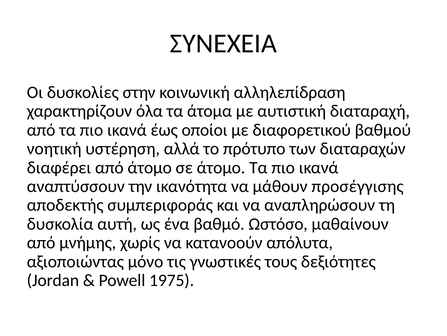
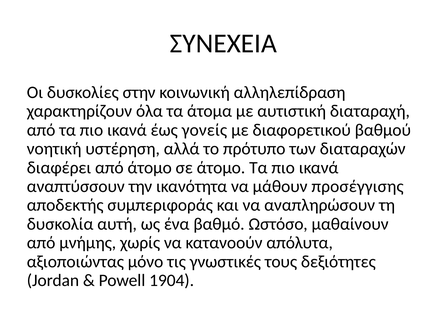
οποίοι: οποίοι -> γονείς (204, 130)
1975: 1975 -> 1904 (172, 280)
